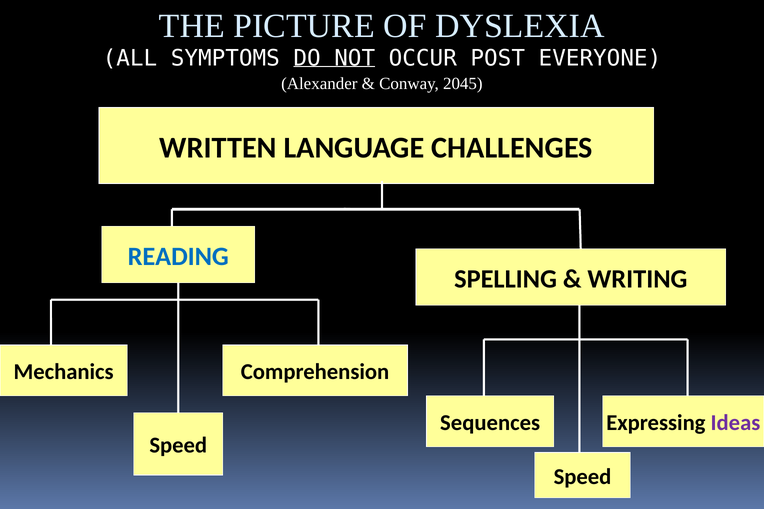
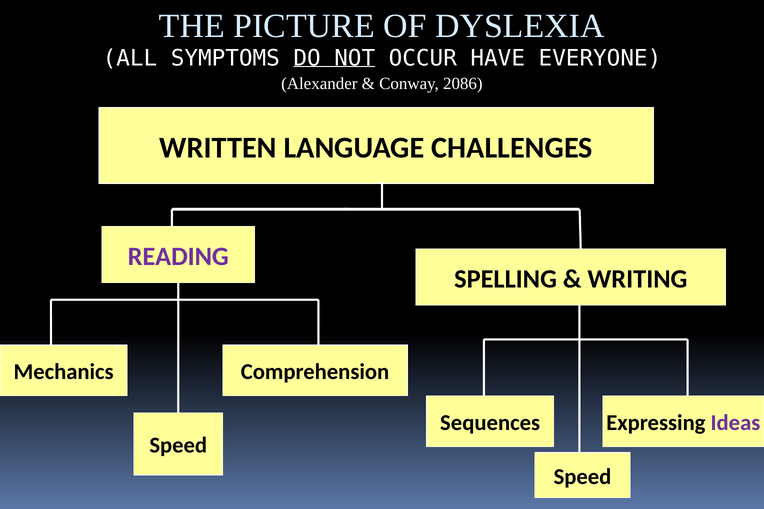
POST: POST -> HAVE (498, 58)
2045: 2045 -> 2086 (463, 83)
READING colour: blue -> purple (178, 257)
